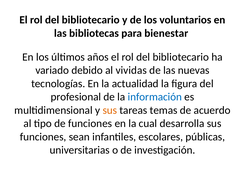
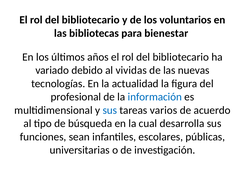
sus colour: orange -> blue (110, 110)
temas: temas -> varios (164, 110)
de funciones: funciones -> búsqueda (90, 123)
